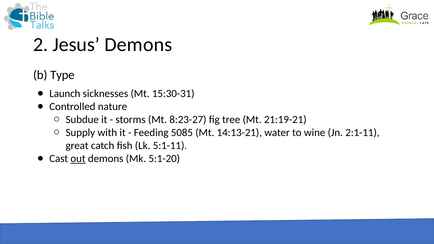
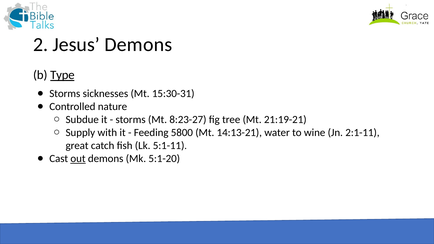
Type underline: none -> present (62, 75)
Launch: Launch -> Storms (65, 94)
5085: 5085 -> 5800 (182, 133)
